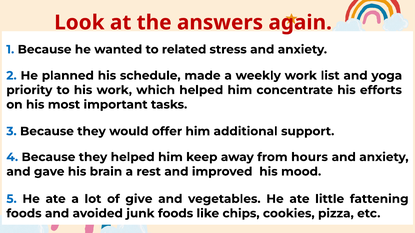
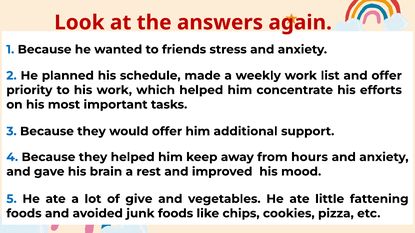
related: related -> friends (184, 50)
and yoga: yoga -> offer (387, 76)
